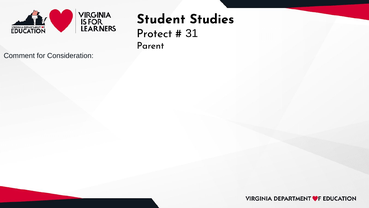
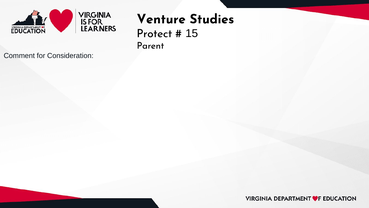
Student: Student -> Venture (161, 19)
31: 31 -> 15 (192, 33)
